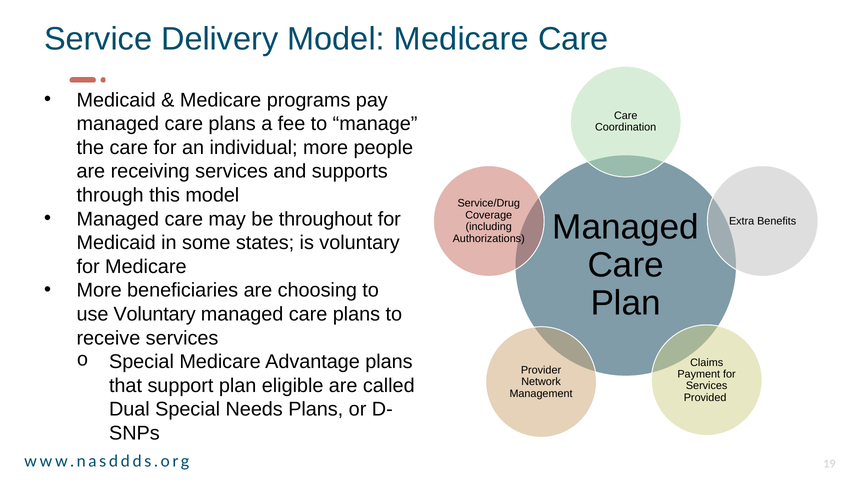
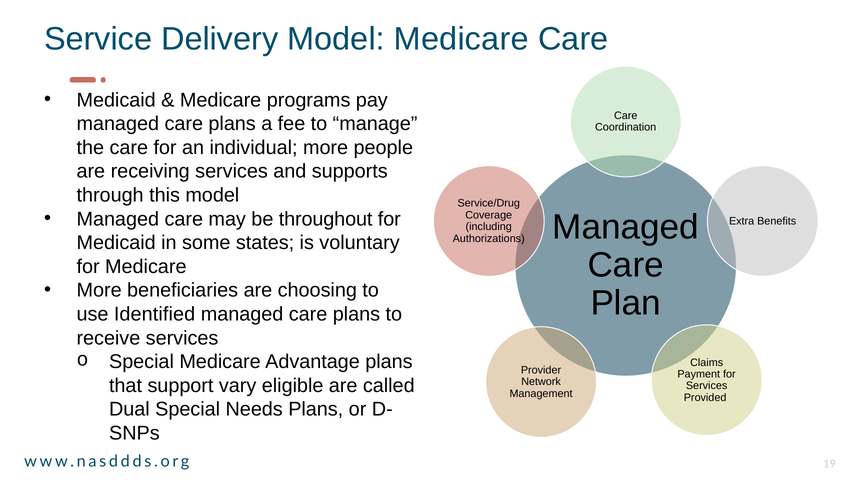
use Voluntary: Voluntary -> Identified (155, 314)
support plan: plan -> vary (238, 386)
